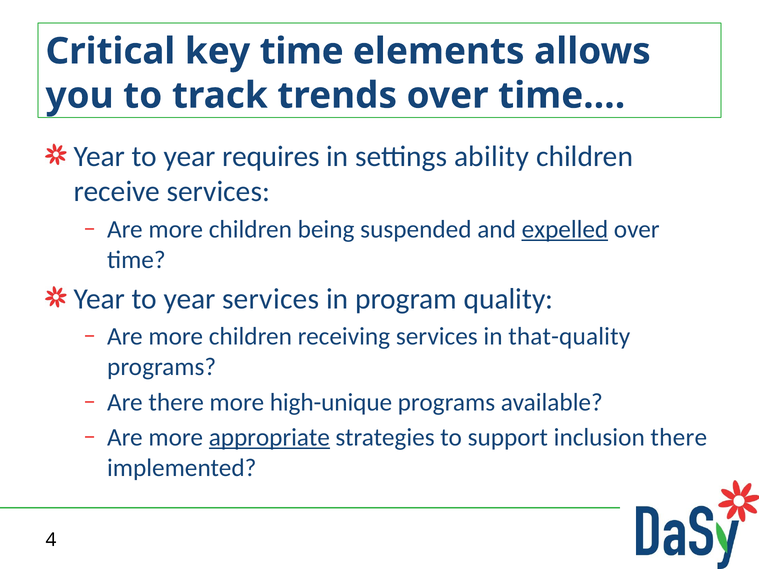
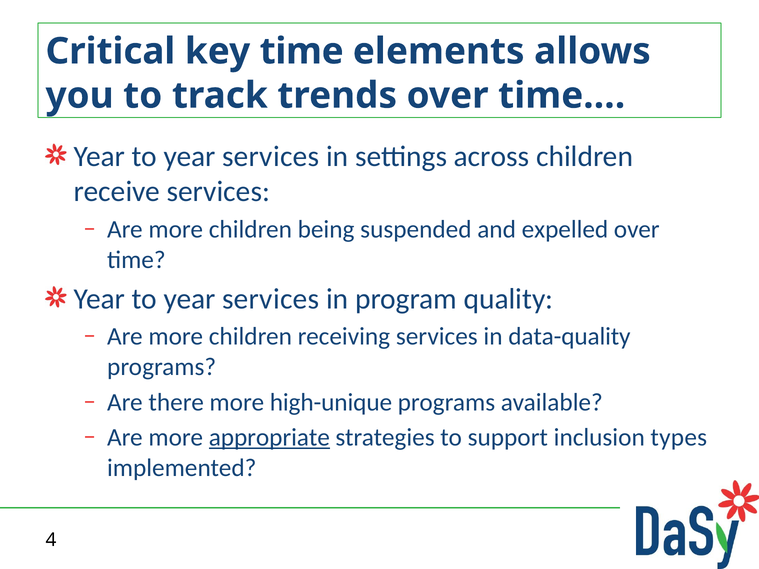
requires: requires -> services (271, 156)
ability: ability -> across (492, 156)
expelled underline: present -> none (565, 229)
that-quality: that-quality -> data-quality (569, 337)
inclusion there: there -> types (679, 438)
